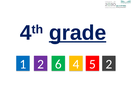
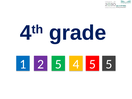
grade underline: present -> none (78, 33)
2 6: 6 -> 5 (58, 64)
5 2: 2 -> 5 (109, 64)
